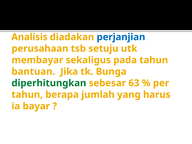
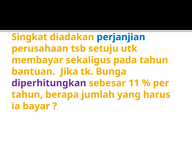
Analisis: Analisis -> Singkat (29, 37)
diperhitungkan colour: green -> purple (49, 83)
63: 63 -> 11 (134, 83)
